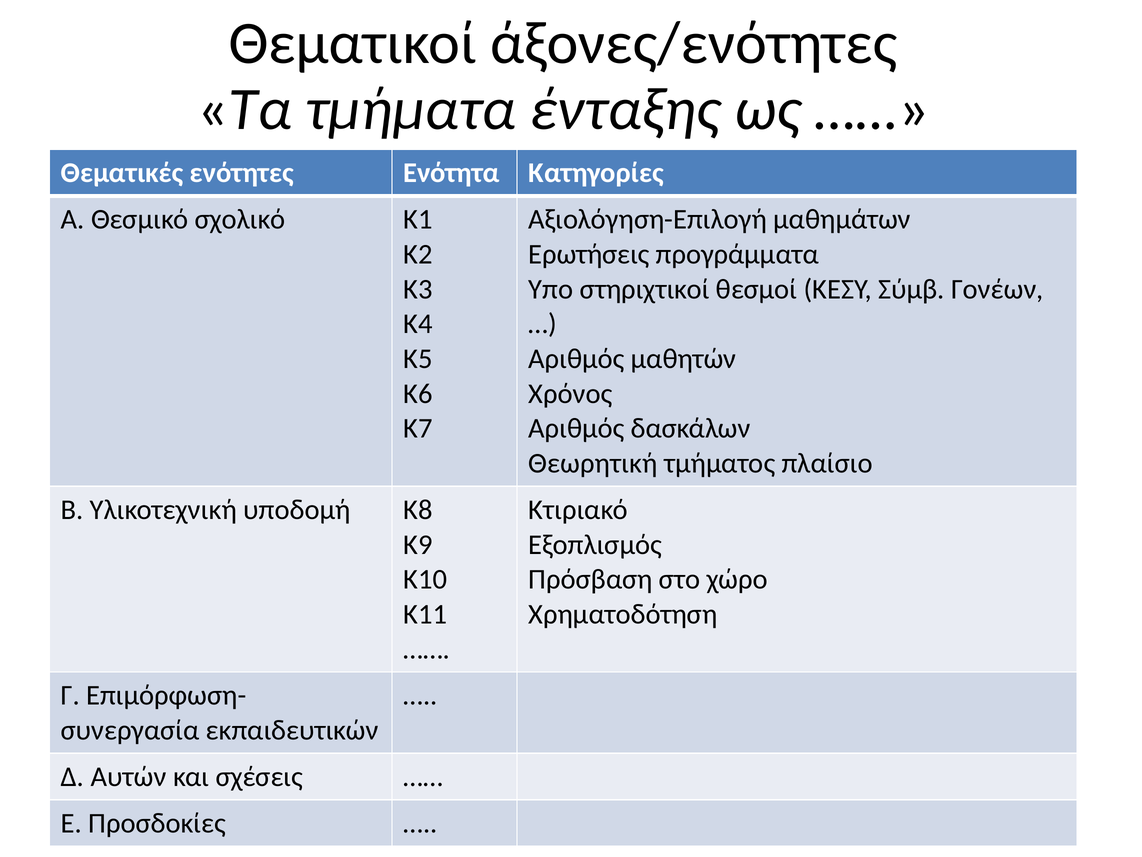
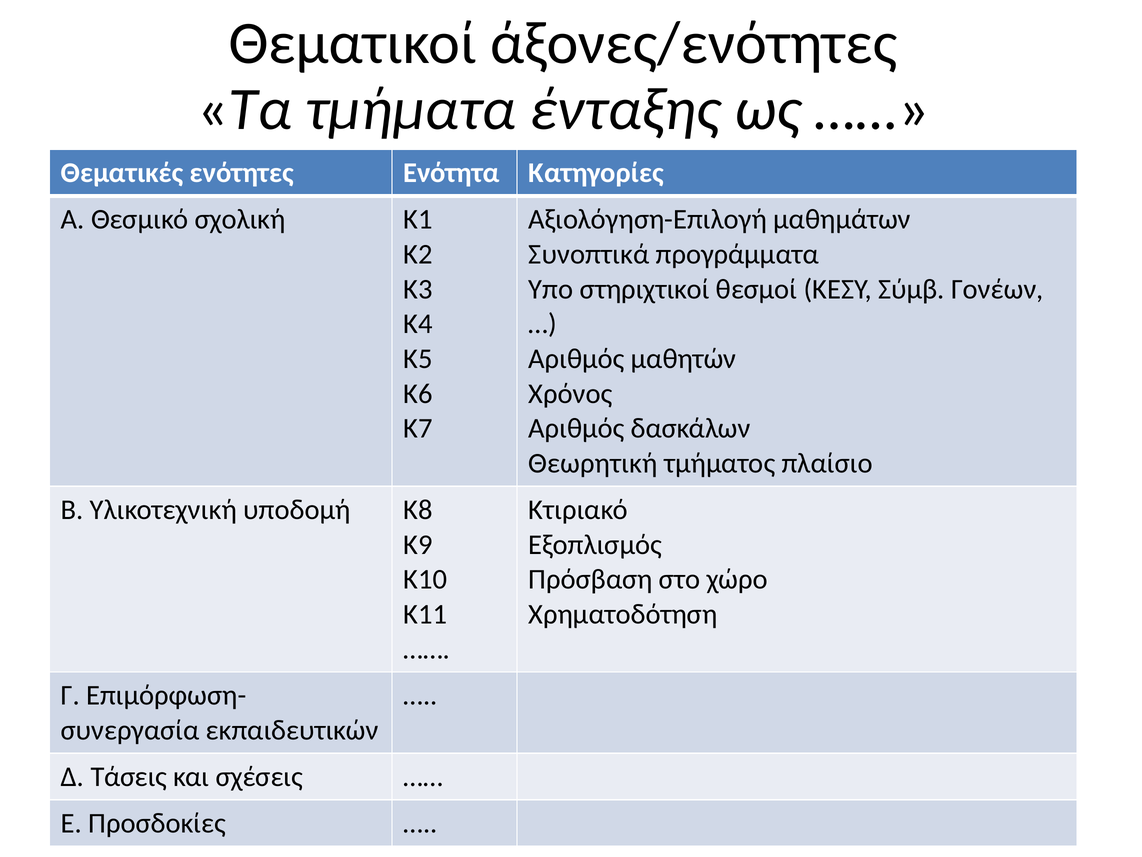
σχολικό: σχολικό -> σχολική (240, 219)
Ερωτήσεις: Ερωτήσεις -> Συνοπτικά (589, 254)
Αυτών: Αυτών -> Τάσεις (129, 776)
